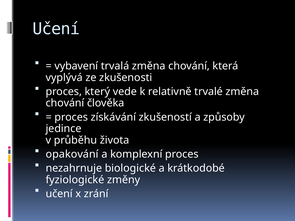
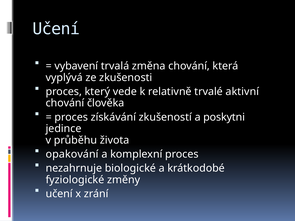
trvalé změna: změna -> aktivní (242, 92)
způsoby: způsoby -> poskytni (224, 117)
